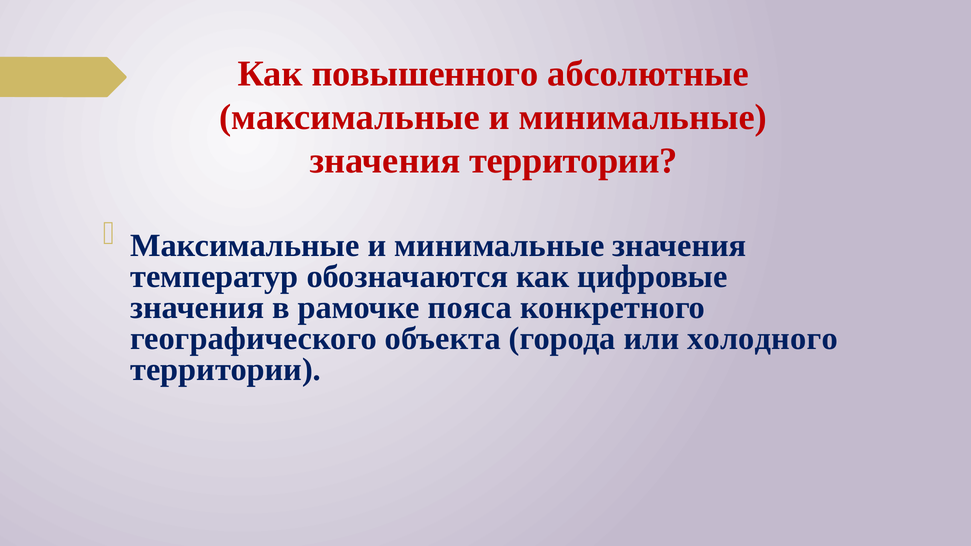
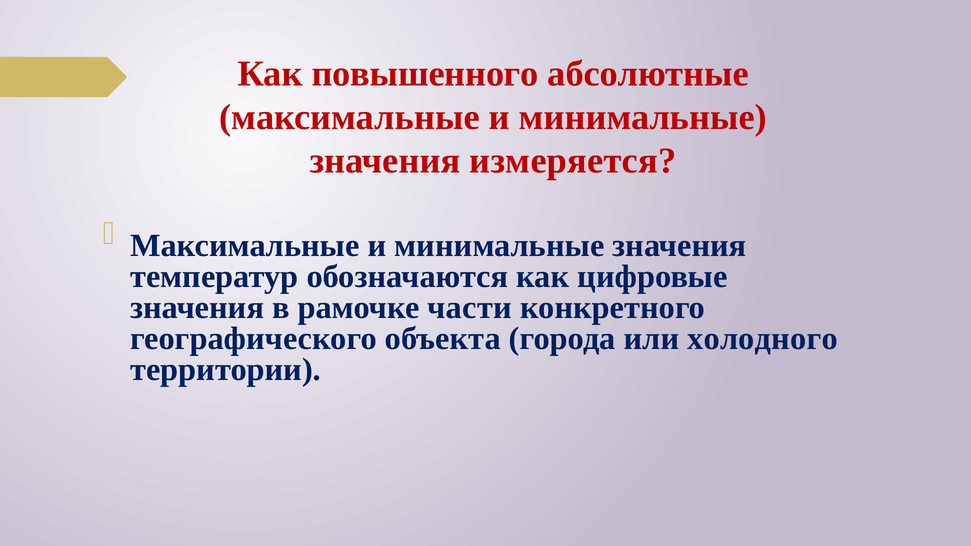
значения территории: территории -> измеряется (573, 161)
пояса: пояса -> части (470, 308)
